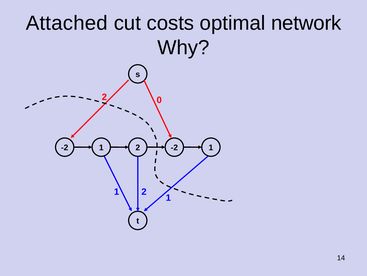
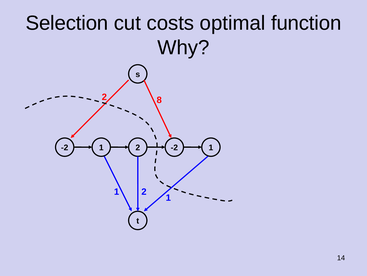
Attached: Attached -> Selection (67, 23)
network: network -> function (306, 23)
0: 0 -> 8 (159, 100)
